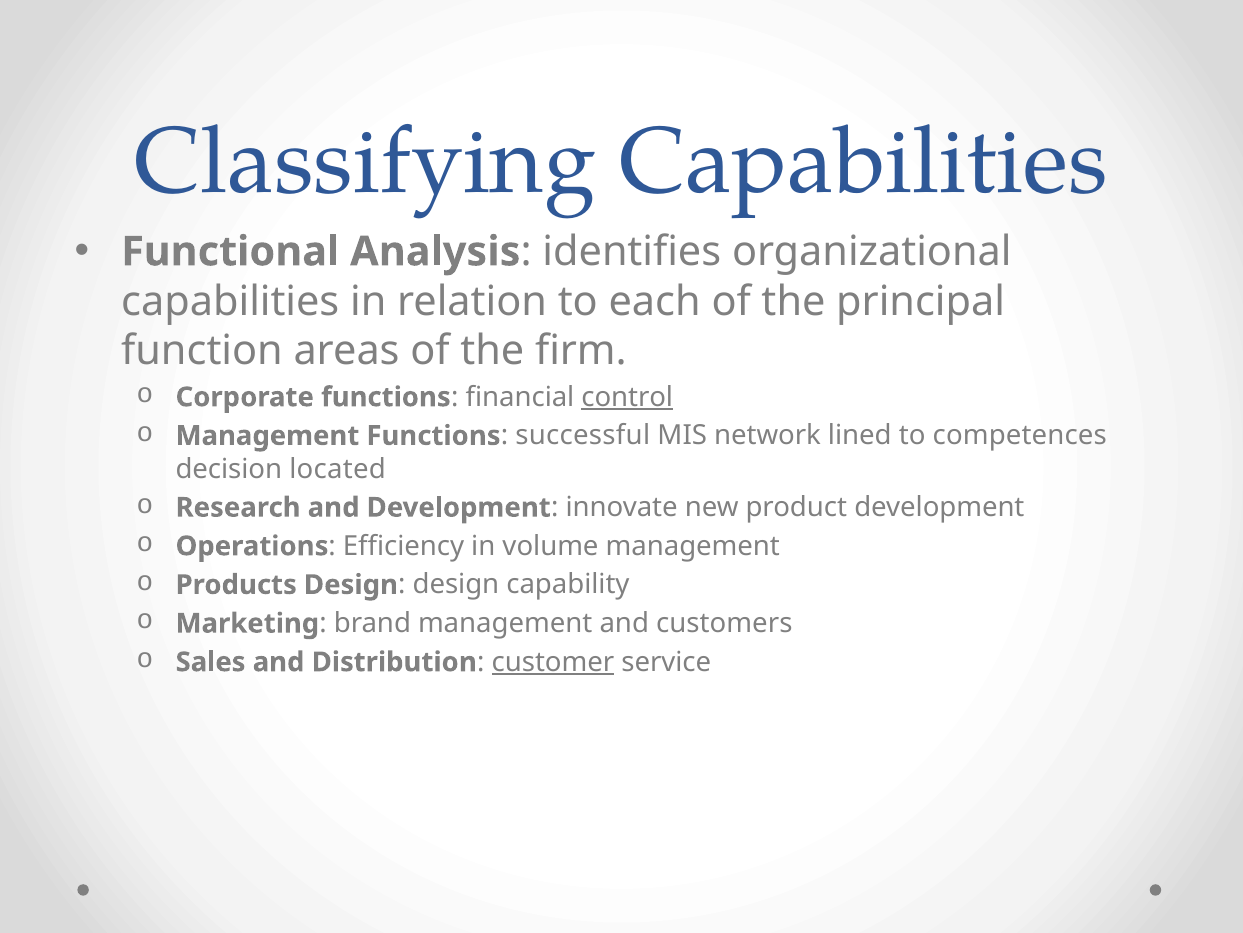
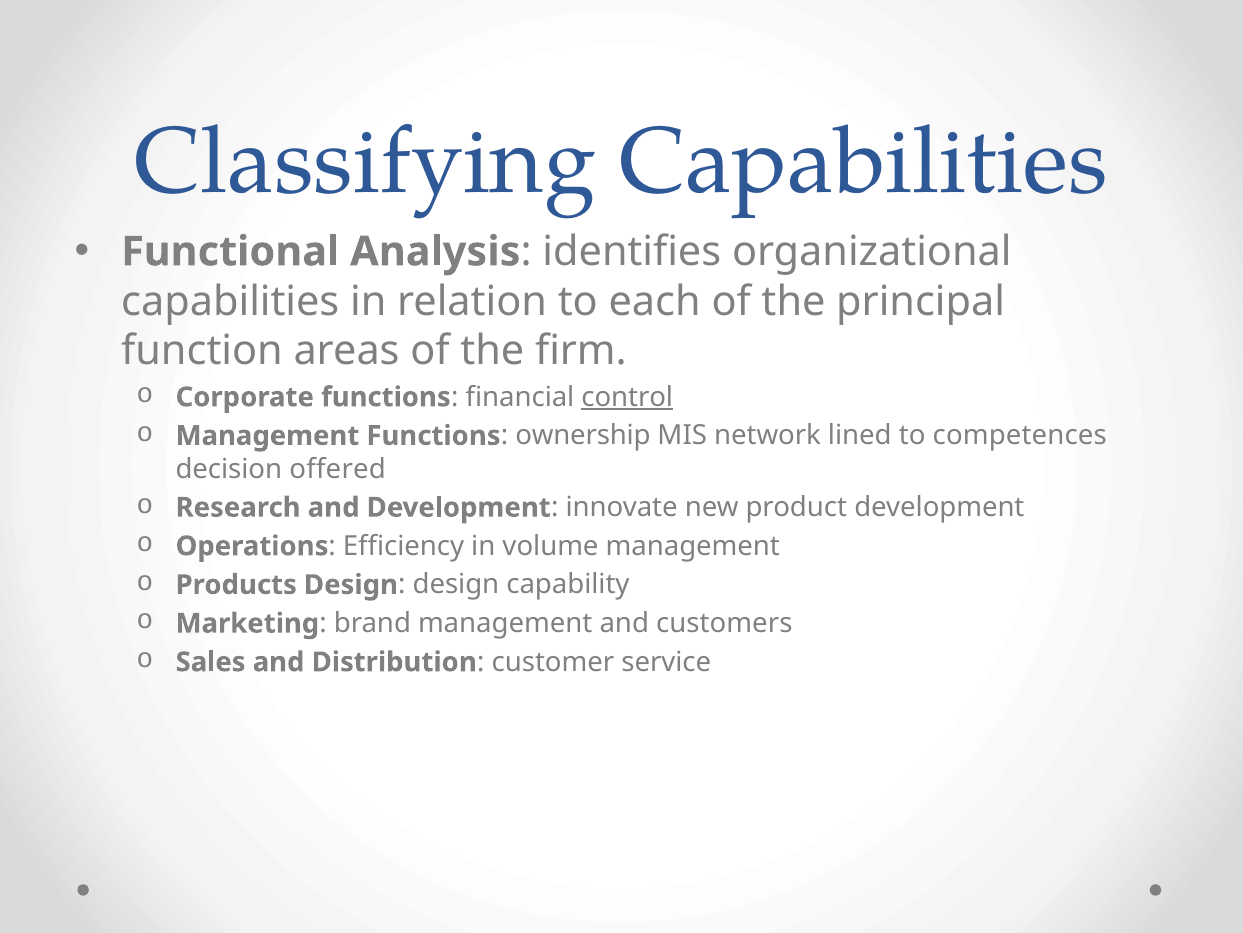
successful: successful -> ownership (583, 435)
located: located -> offered (338, 469)
customer underline: present -> none (553, 662)
